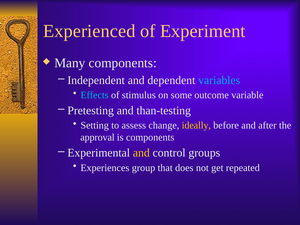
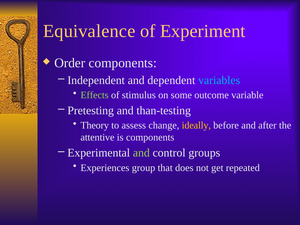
Experienced: Experienced -> Equivalence (89, 31)
Many: Many -> Order (70, 63)
Effects colour: light blue -> light green (95, 95)
Setting: Setting -> Theory (95, 125)
approval: approval -> attentive (97, 137)
and colour: yellow -> light green (141, 153)
